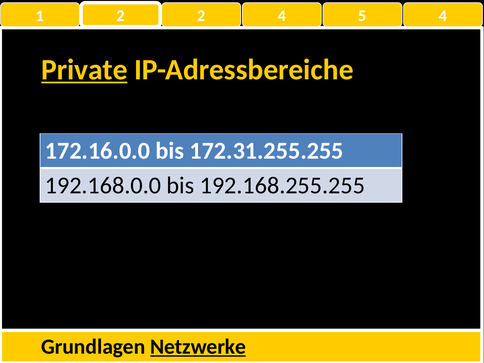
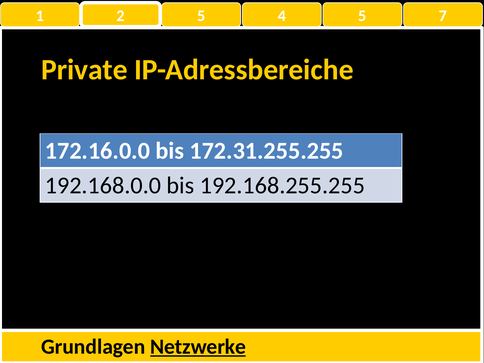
2 2: 2 -> 5 (201, 16)
5 4: 4 -> 7 (443, 16)
Private underline: present -> none (84, 70)
